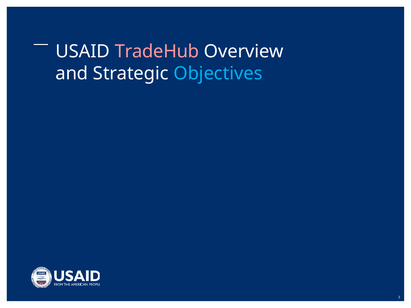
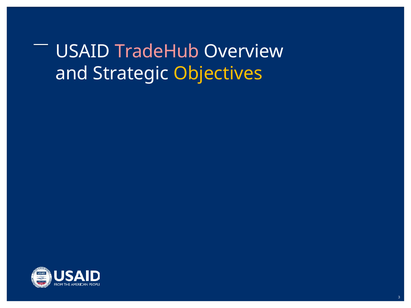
Objectives colour: light blue -> yellow (218, 73)
